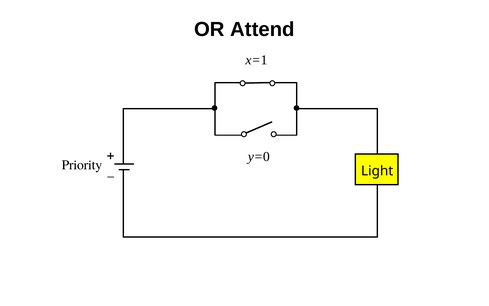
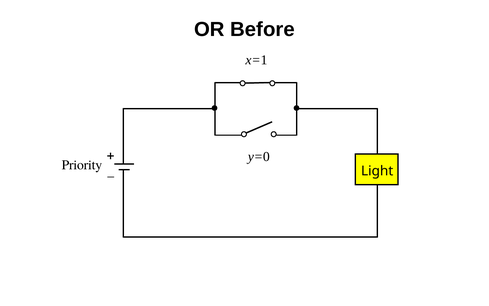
Attend: Attend -> Before (263, 29)
